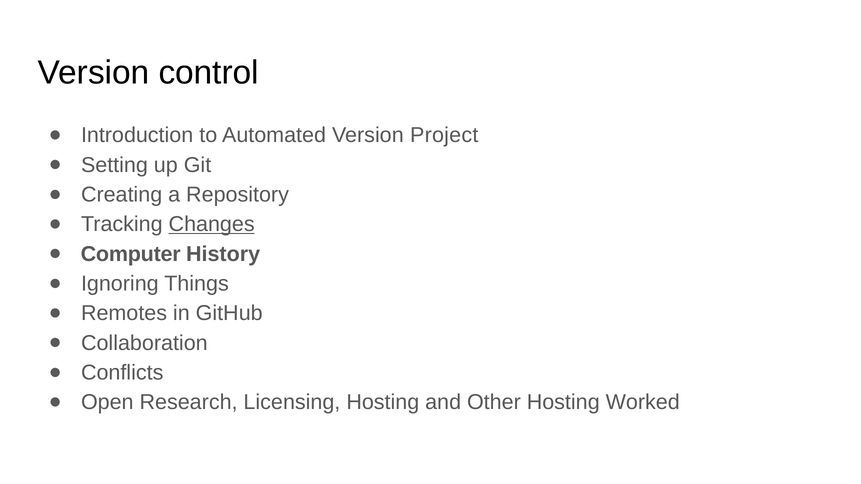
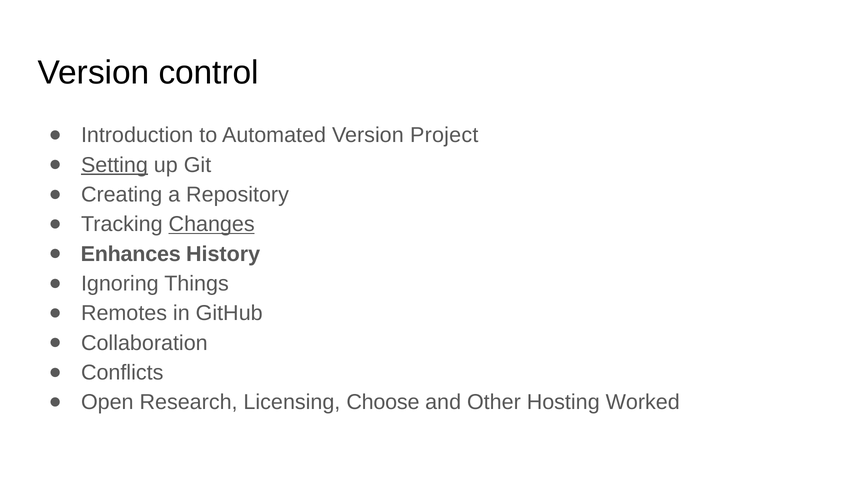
Setting underline: none -> present (114, 165)
Computer: Computer -> Enhances (131, 254)
Licensing Hosting: Hosting -> Choose (383, 403)
